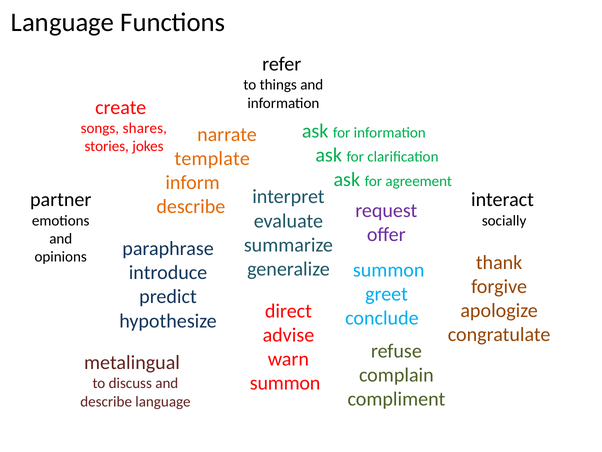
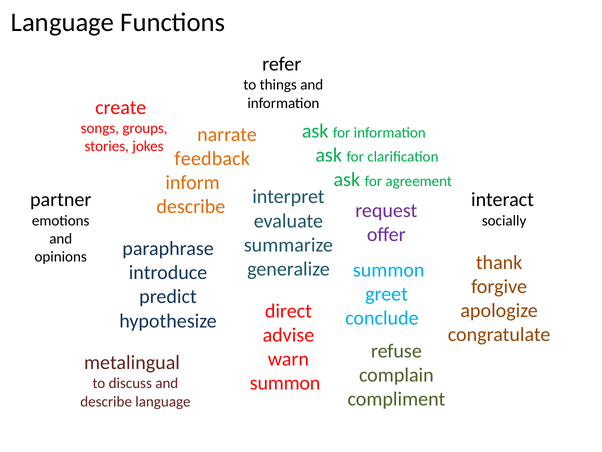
shares: shares -> groups (145, 128)
template: template -> feedback (212, 158)
